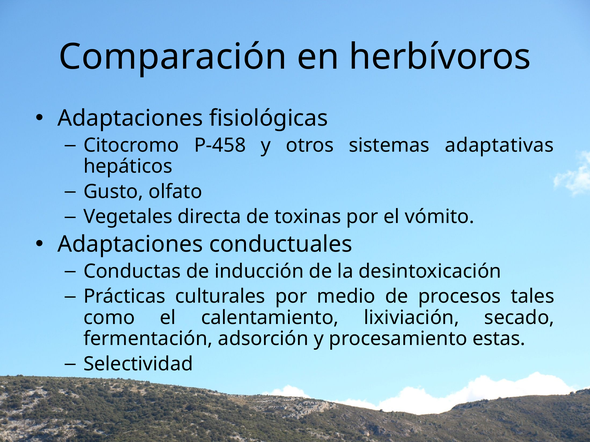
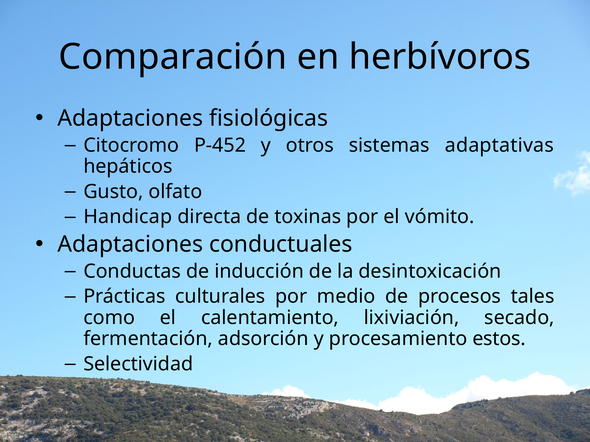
P-458: P-458 -> P-452 (220, 145)
Vegetales: Vegetales -> Handicap (128, 217)
estas: estas -> estos (499, 339)
